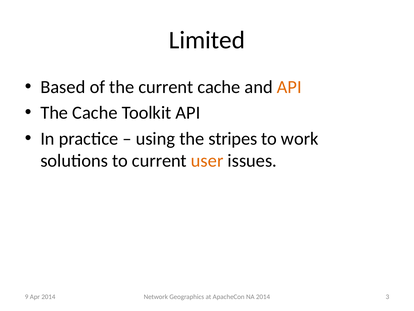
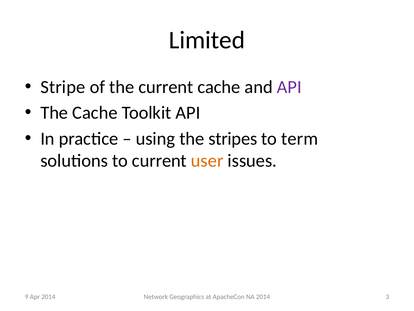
Based: Based -> Stripe (63, 87)
API colour: orange -> purple (289, 87)
work: work -> term (300, 138)
